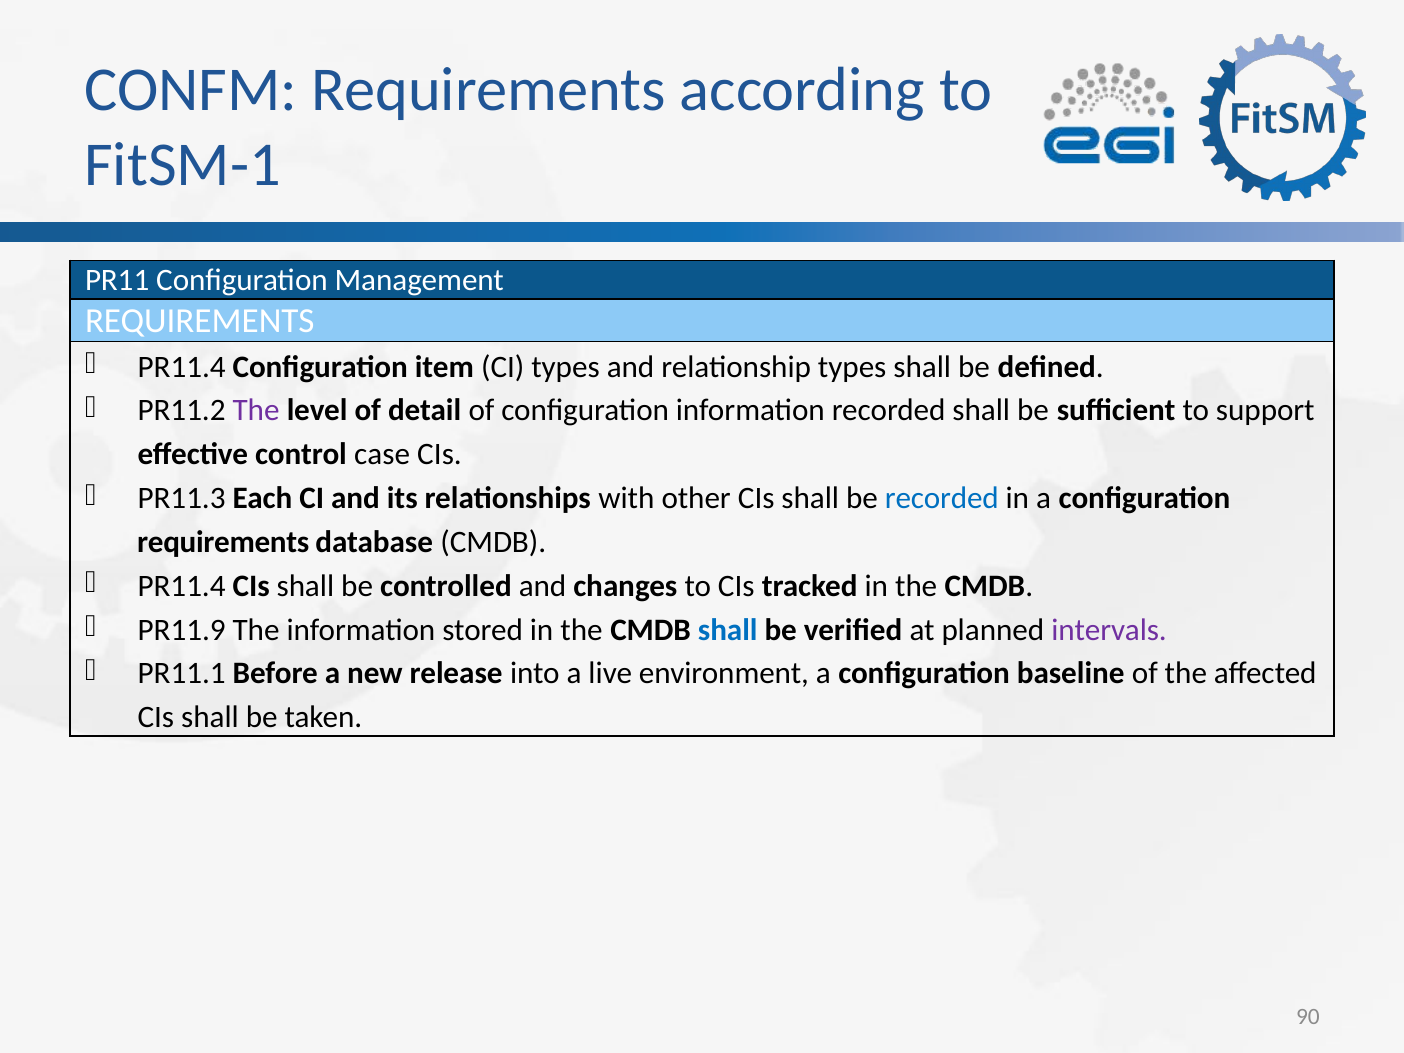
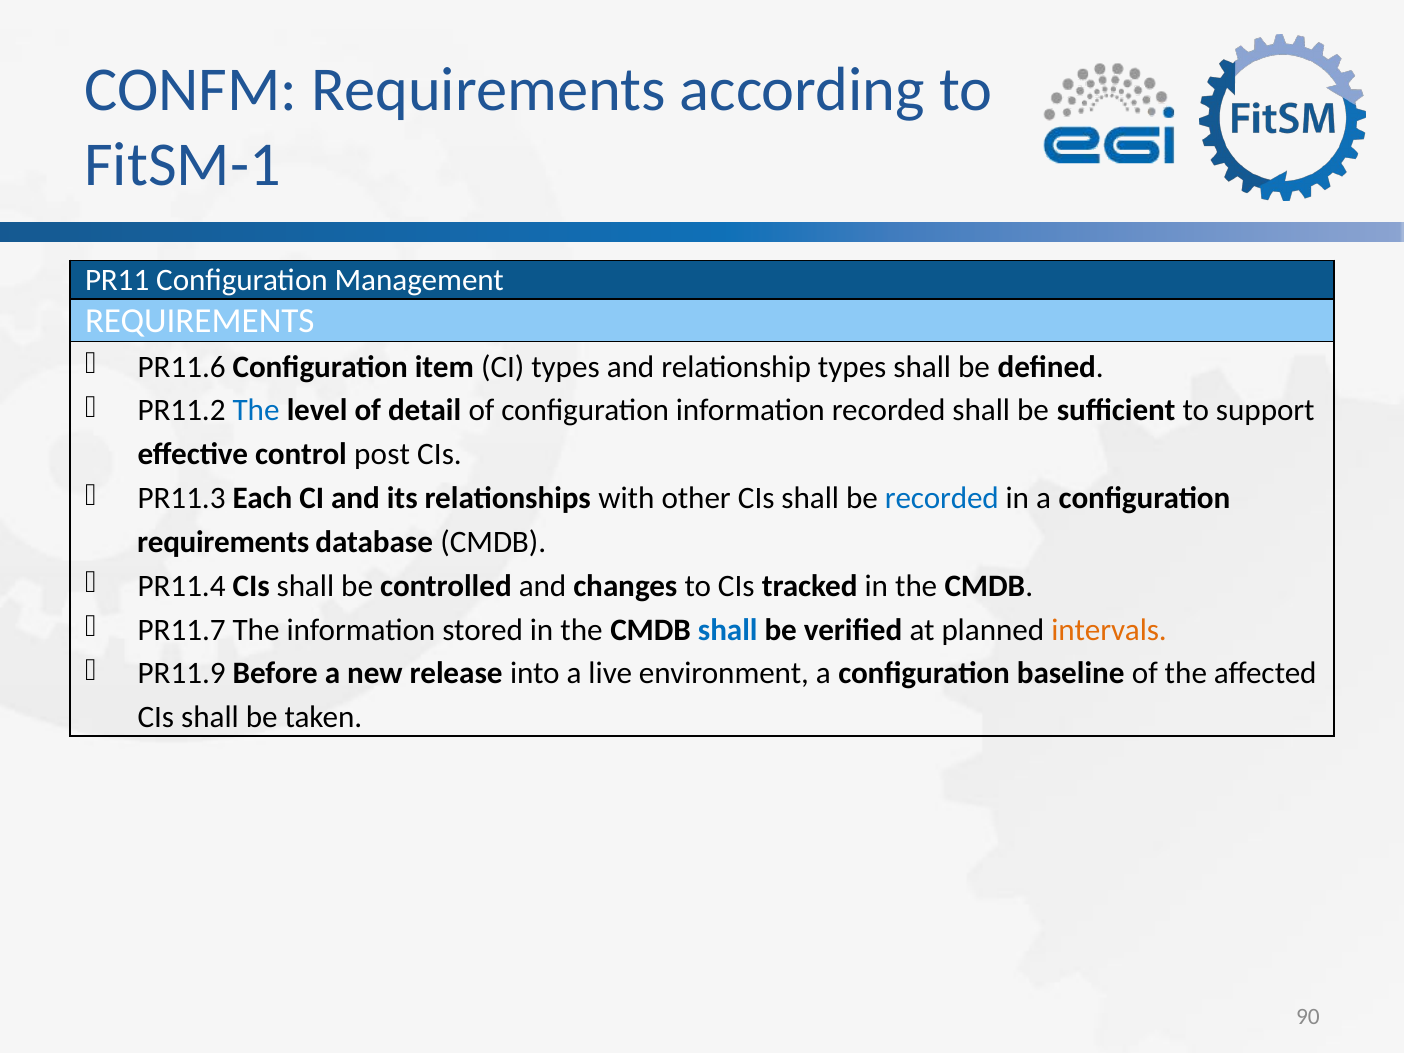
PR11.4: PR11.4 -> PR11.6 (182, 367)
The colour: purple -> blue (256, 411)
case: case -> post (382, 454)
PR11.9: PR11.9 -> PR11.7 (182, 630)
intervals colour: purple -> orange (1109, 630)
PR11.1: PR11.1 -> PR11.9 (182, 674)
